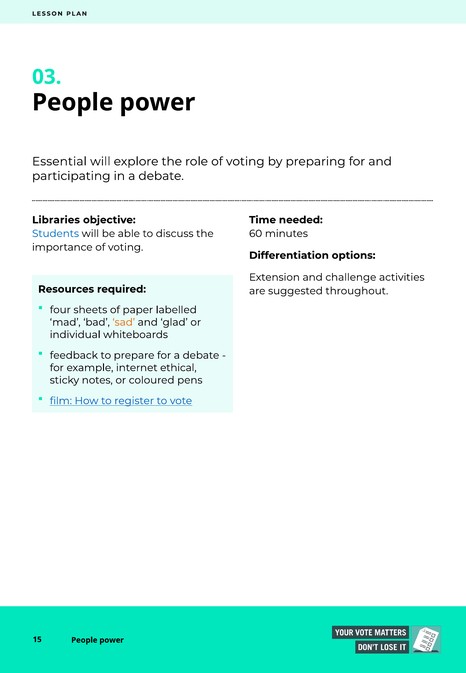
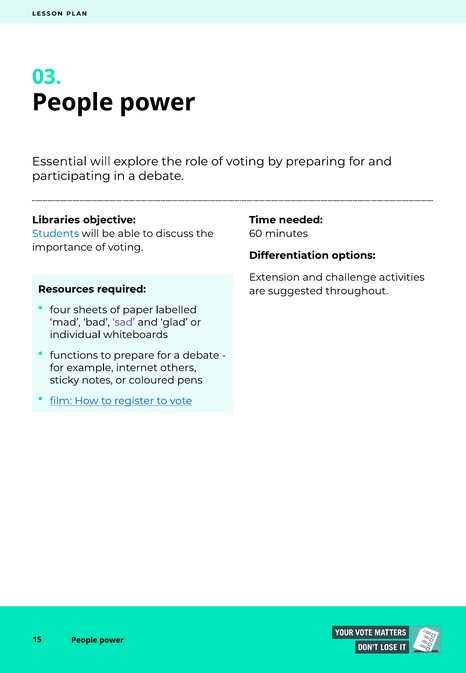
sad colour: orange -> purple (124, 322)
feedback: feedback -> functions (74, 355)
ethical: ethical -> others (178, 368)
